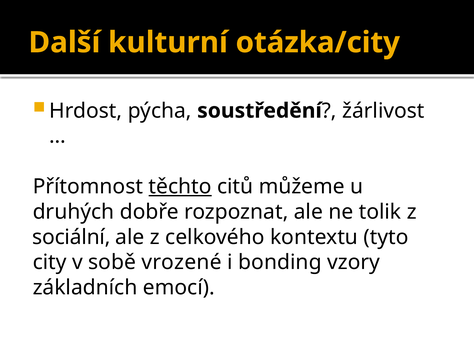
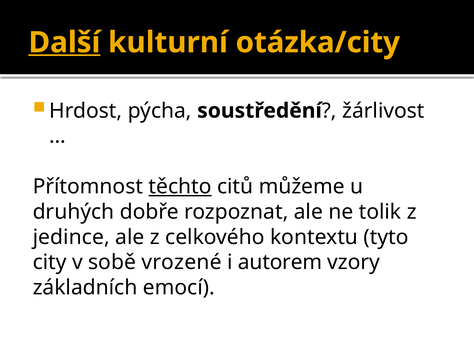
Další underline: none -> present (64, 43)
sociální: sociální -> jedince (71, 237)
bonding: bonding -> autorem (280, 263)
